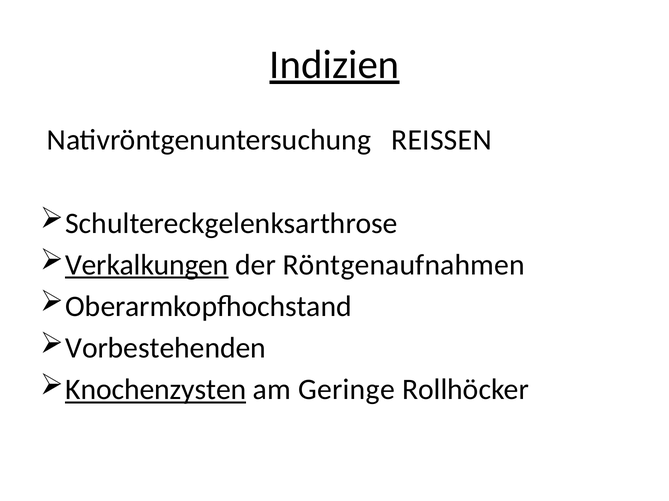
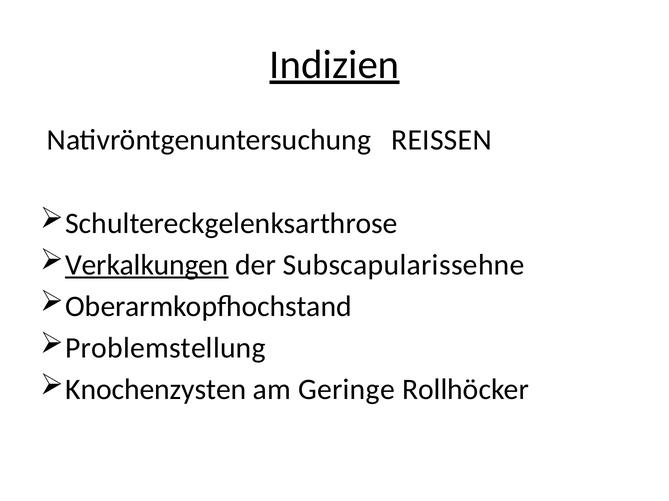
Röntgenaufnahmen: Röntgenaufnahmen -> Subscapularissehne (404, 265)
Vorbestehenden: Vorbestehenden -> Problemstellung (165, 349)
Knochenzysten underline: present -> none (156, 390)
